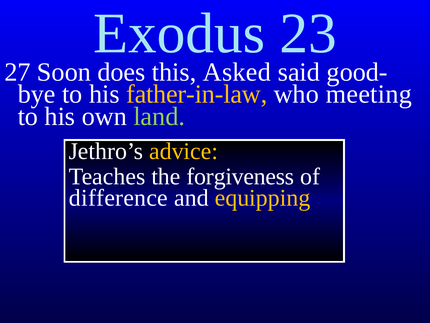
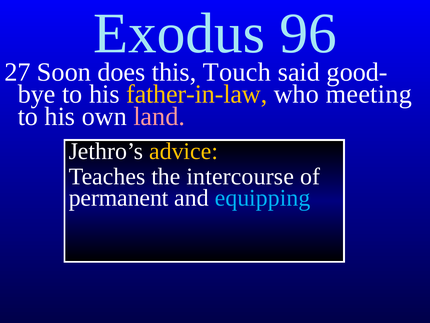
23: 23 -> 96 (308, 33)
Asked: Asked -> Touch (237, 72)
land colour: light green -> pink (159, 116)
forgiveness: forgiveness -> intercourse (240, 176)
difference: difference -> permanent (119, 198)
equipping colour: yellow -> light blue (263, 198)
